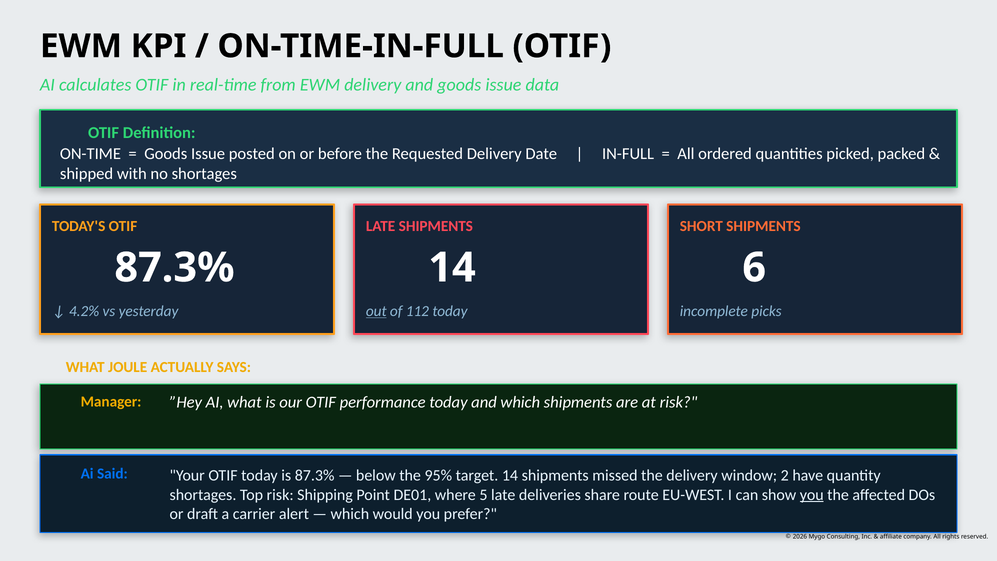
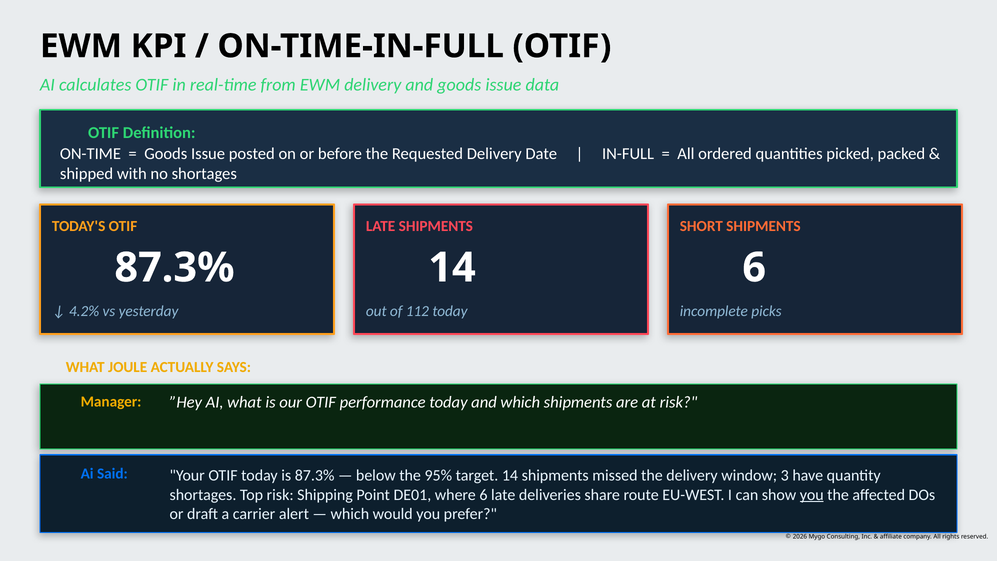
out underline: present -> none (376, 311)
2: 2 -> 3 (785, 475)
where 5: 5 -> 6 (483, 495)
